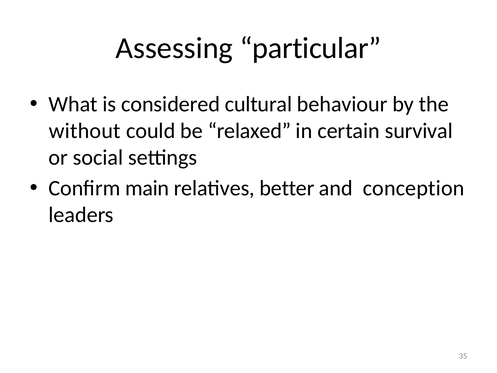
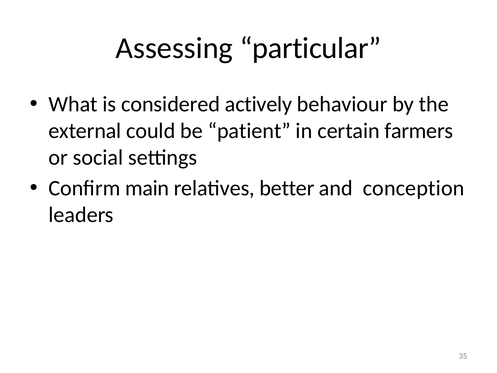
cultural: cultural -> actively (259, 104)
without: without -> external (85, 131)
relaxed: relaxed -> patient (249, 131)
survival: survival -> farmers (419, 131)
